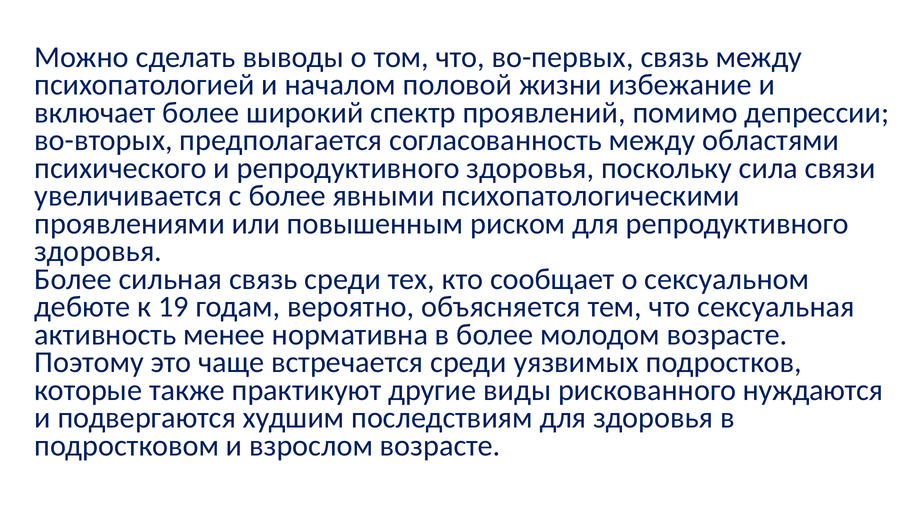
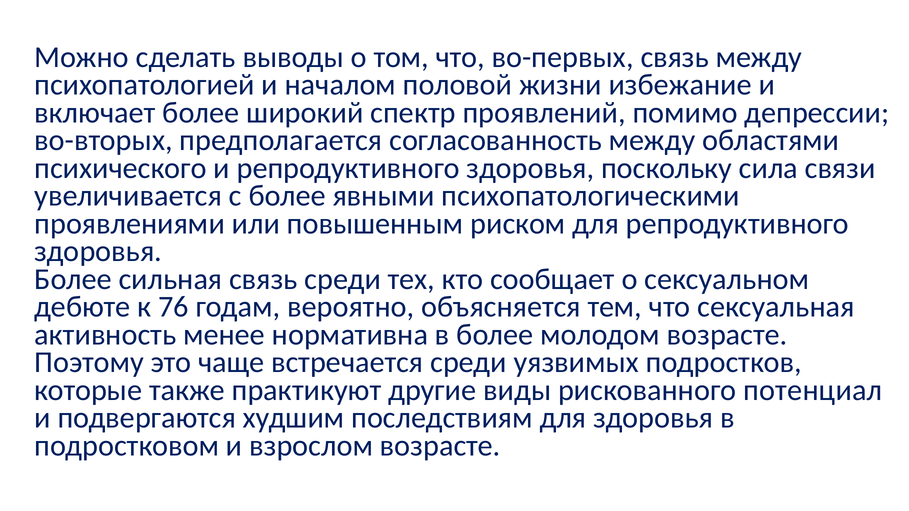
19: 19 -> 76 (173, 307)
нуждаются: нуждаются -> потенциал (813, 390)
